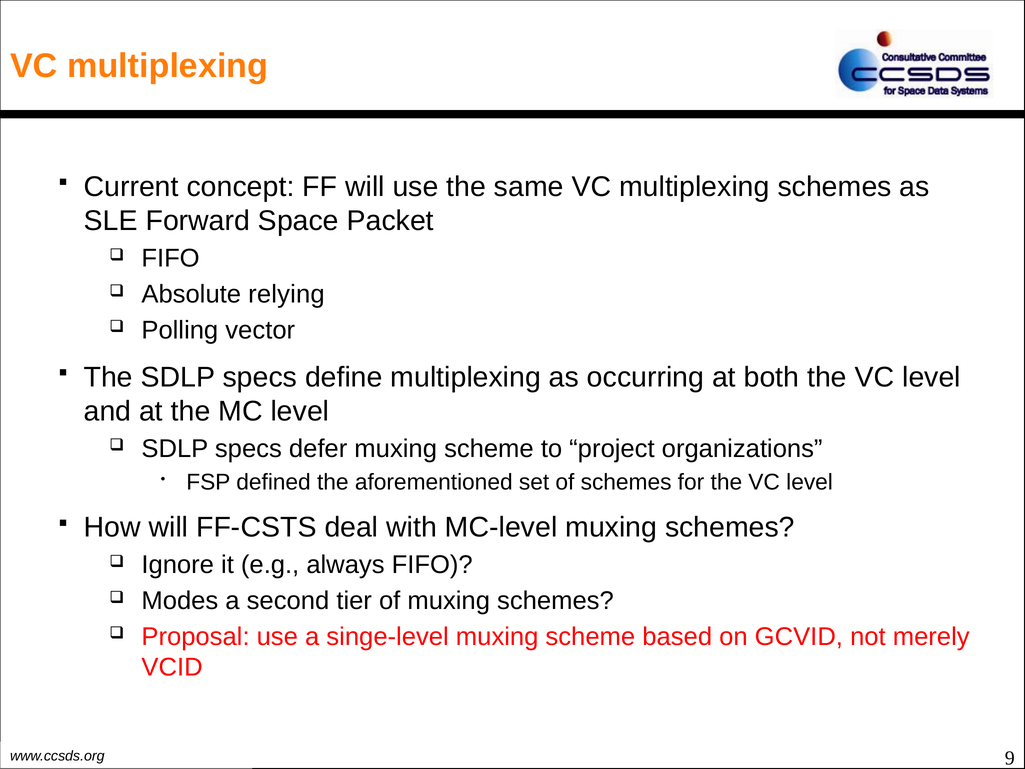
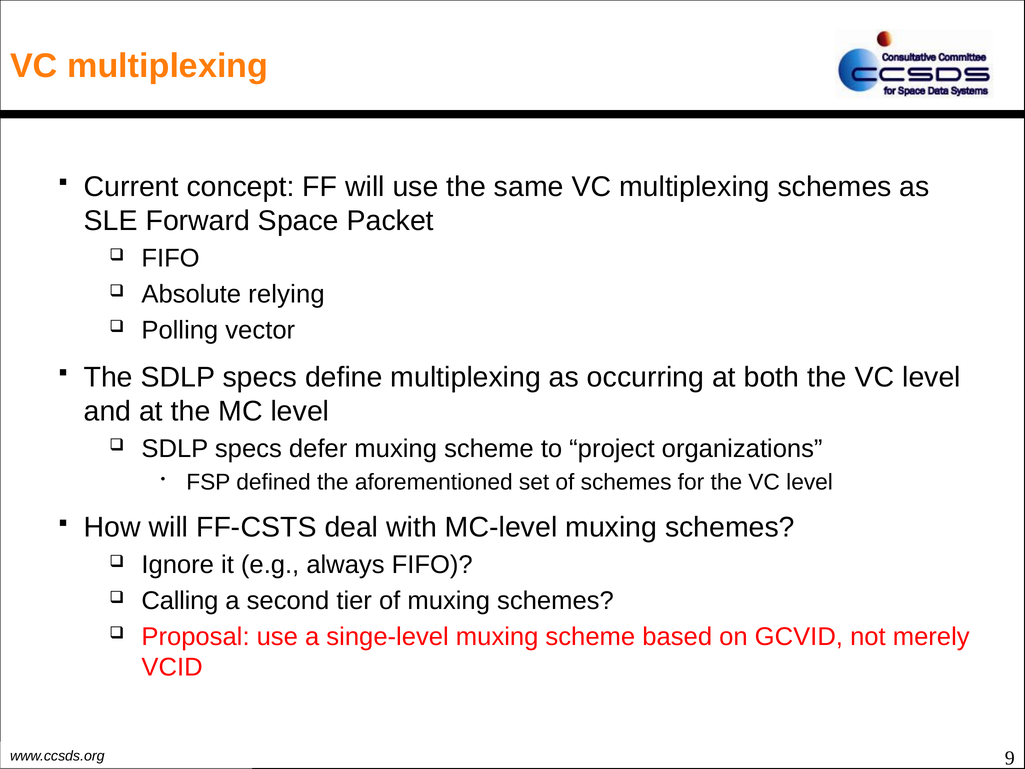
Modes: Modes -> Calling (180, 601)
